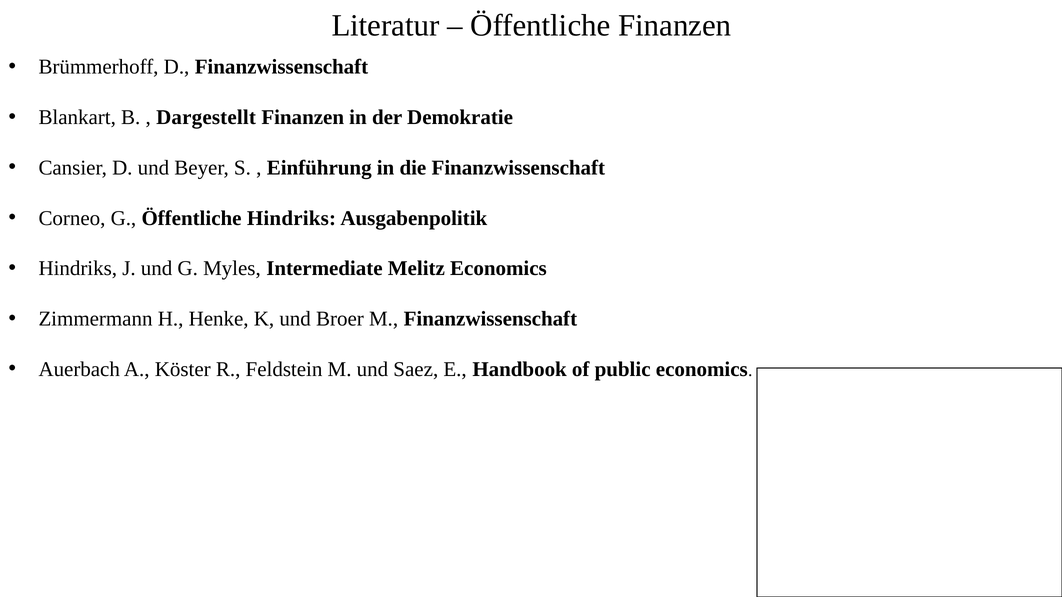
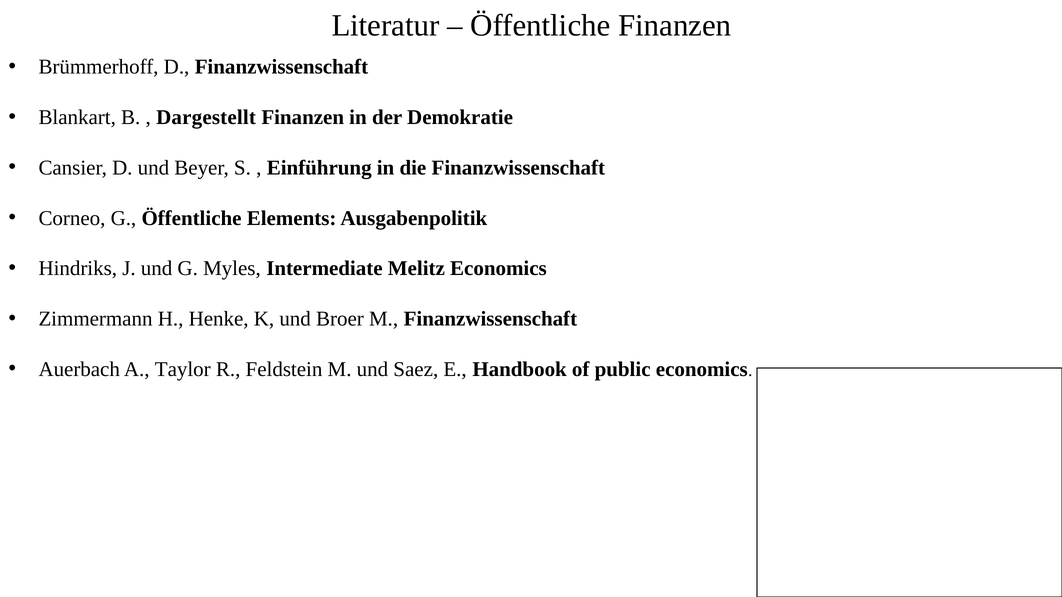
Öffentliche Hindriks: Hindriks -> Elements (292, 218)
Köster: Köster -> Taylor (183, 369)
